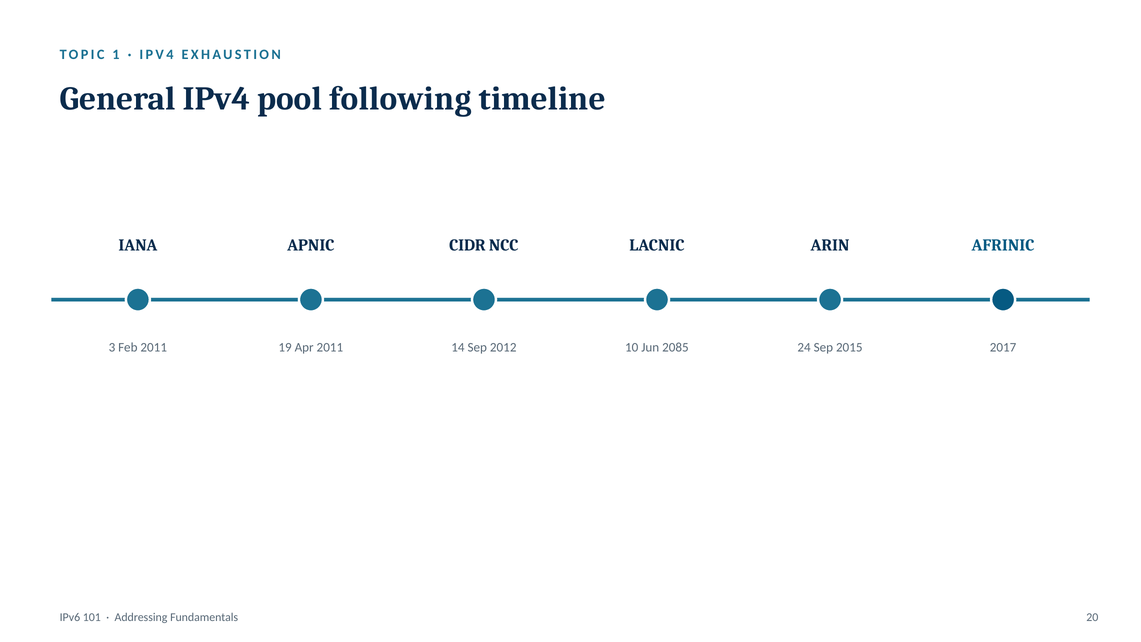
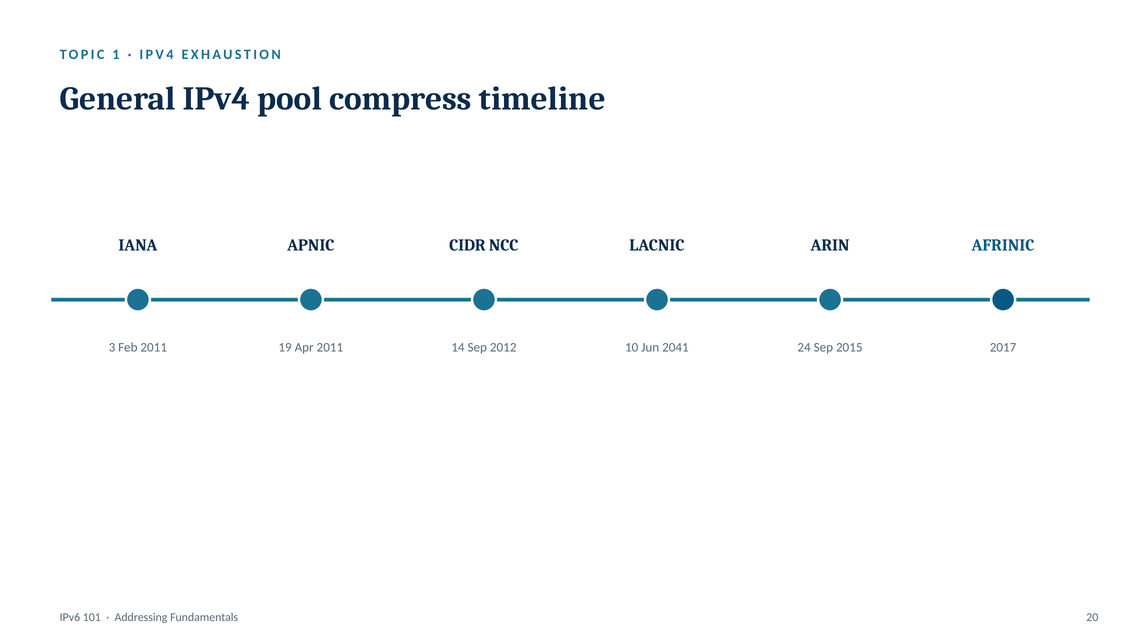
following: following -> compress (401, 99)
2085: 2085 -> 2041 (675, 348)
